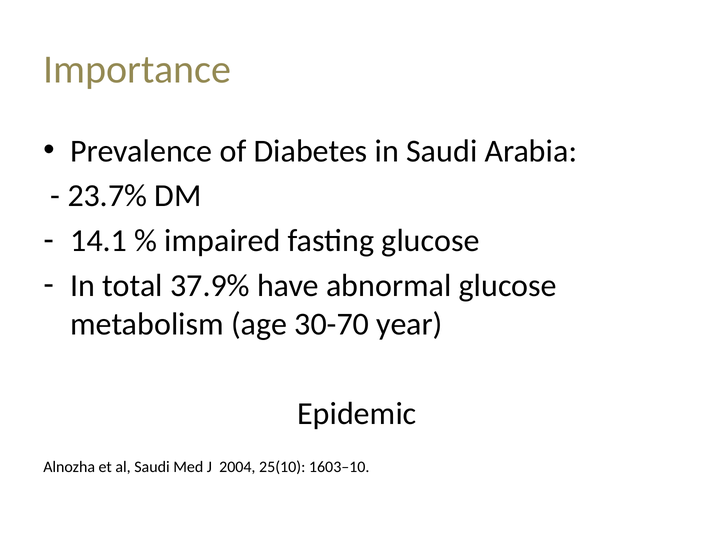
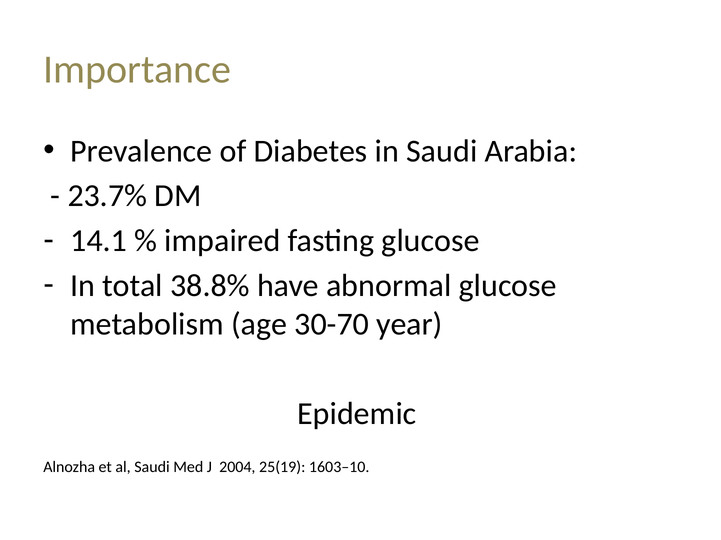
37.9%: 37.9% -> 38.8% (210, 286)
25(10: 25(10 -> 25(19 (282, 468)
